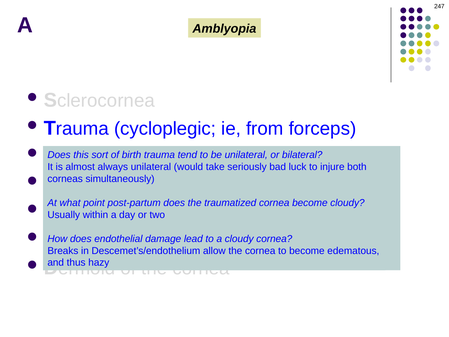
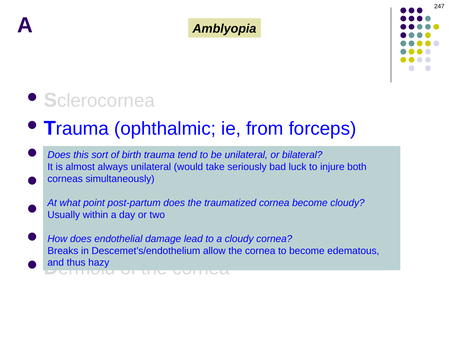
cycloplegic: cycloplegic -> ophthalmic (165, 128)
